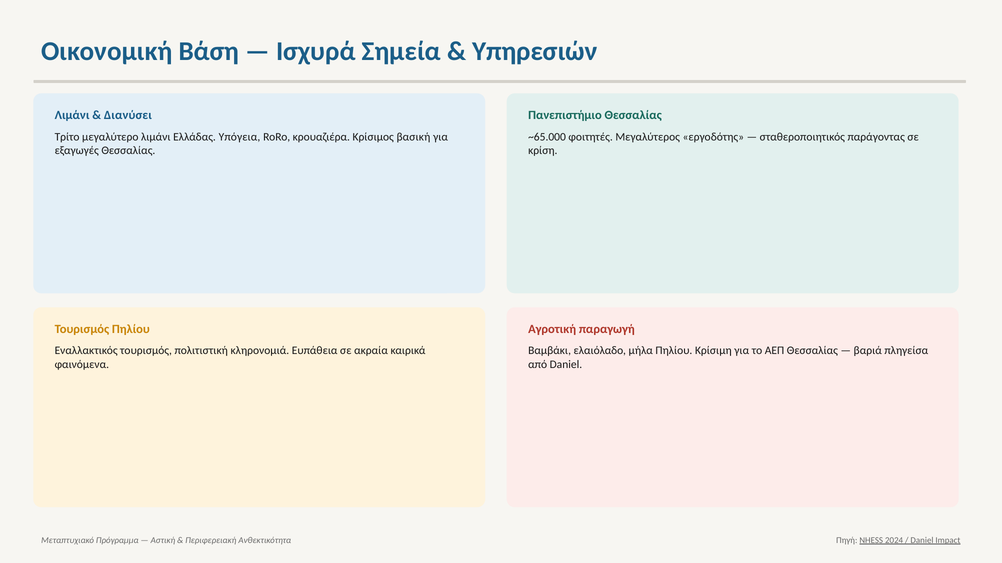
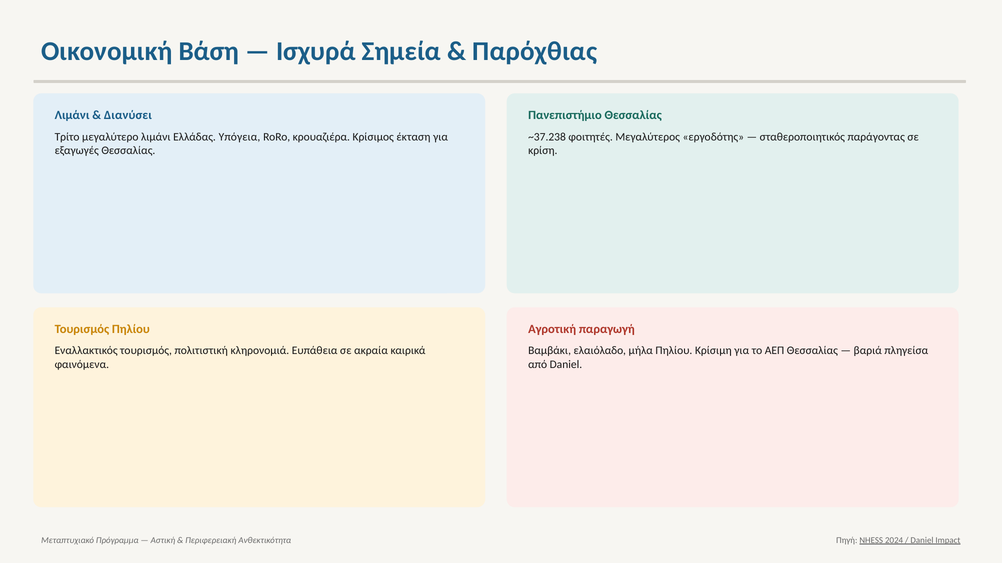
Υπηρεσιών: Υπηρεσιών -> Παρόχθιας (535, 51)
βασική: βασική -> έκταση (413, 137)
~65.000: ~65.000 -> ~37.238 (547, 137)
